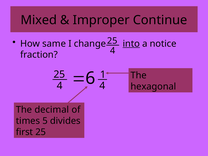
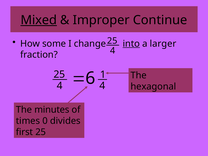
Mixed underline: none -> present (39, 20)
same: same -> some (54, 44)
notice: notice -> larger (163, 44)
decimal: decimal -> minutes (52, 110)
5: 5 -> 0 (45, 121)
